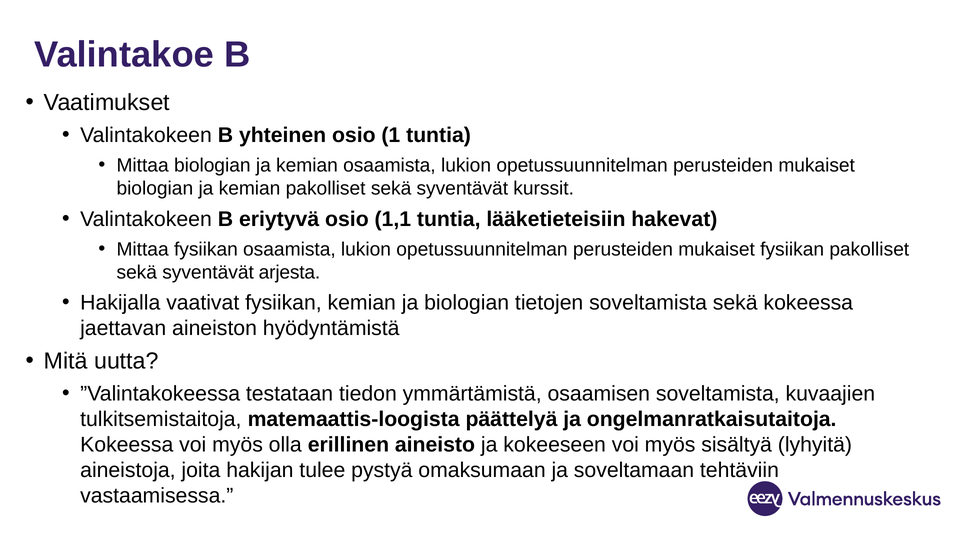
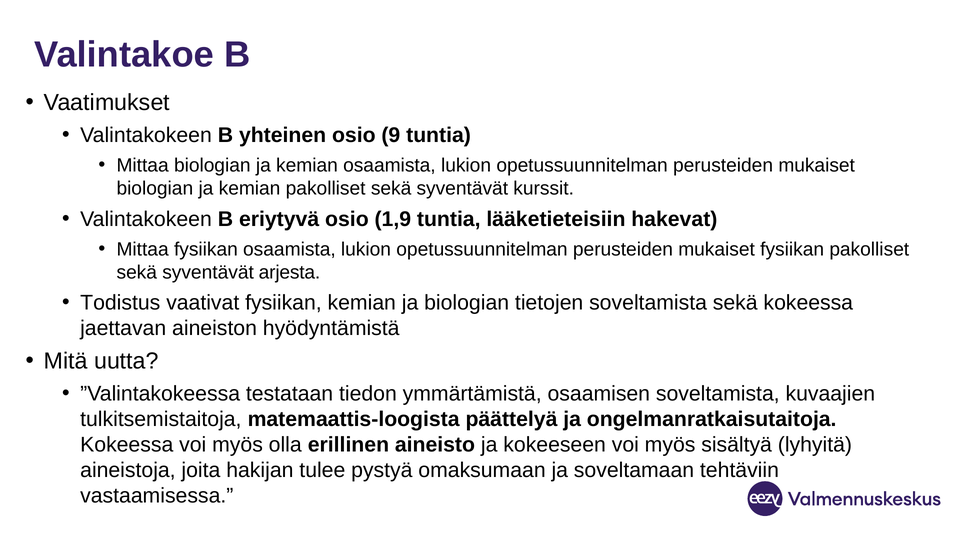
1: 1 -> 9 (391, 135)
1,1: 1,1 -> 1,9 (393, 219)
Hakijalla: Hakijalla -> Todistus (120, 303)
